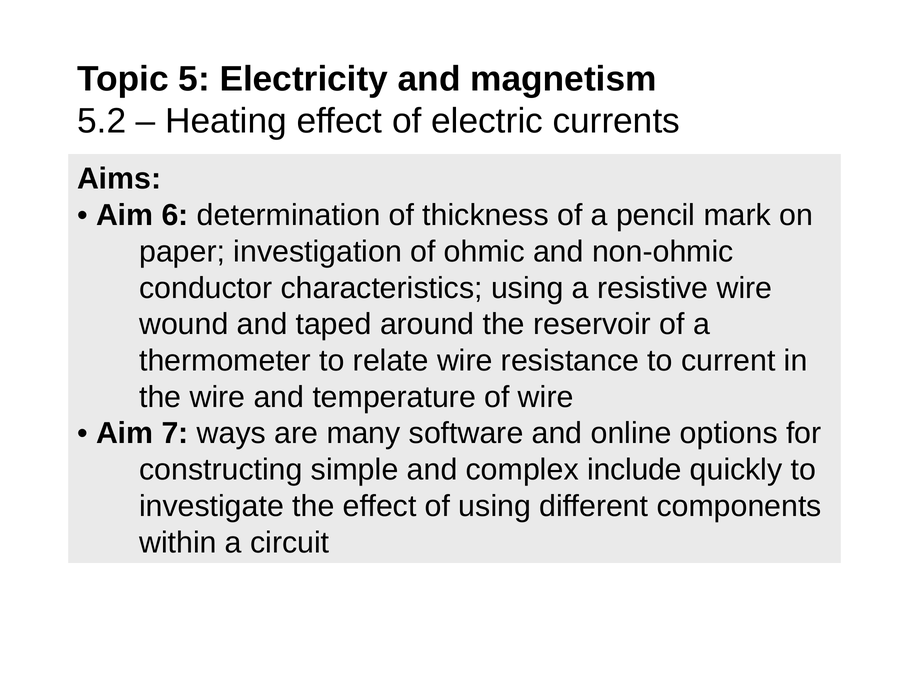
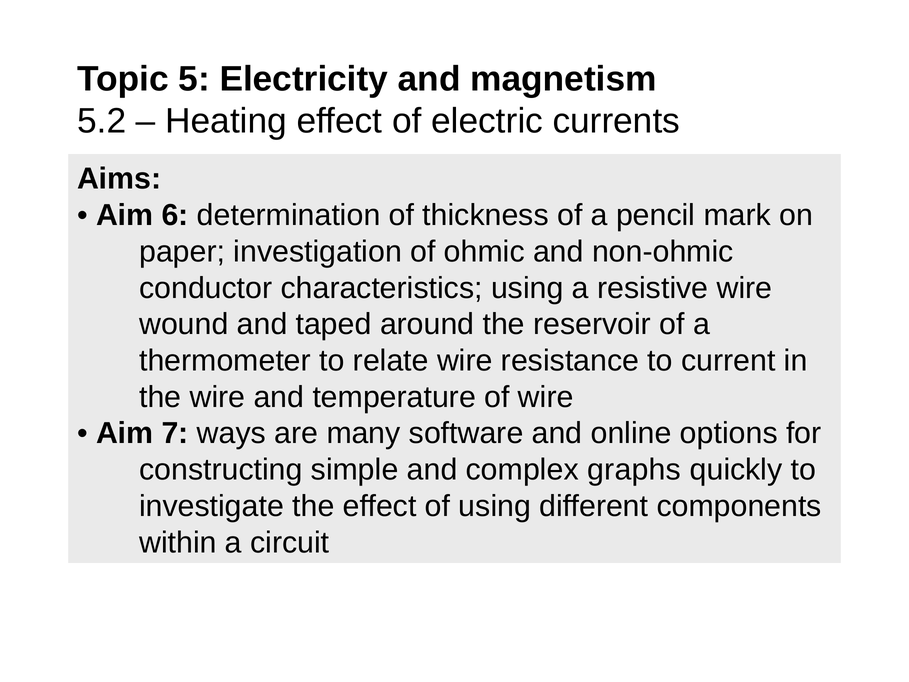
include: include -> graphs (634, 470)
